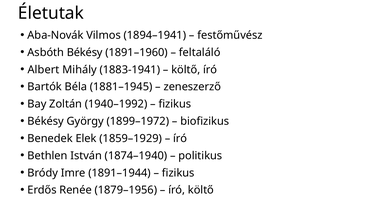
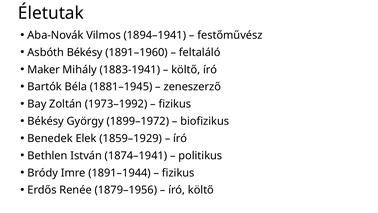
Albert: Albert -> Maker (44, 70)
1940–1992: 1940–1992 -> 1973–1992 (116, 104)
1874–1940: 1874–1940 -> 1874–1941 (136, 155)
